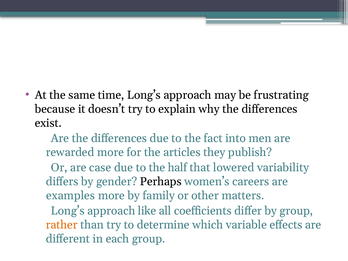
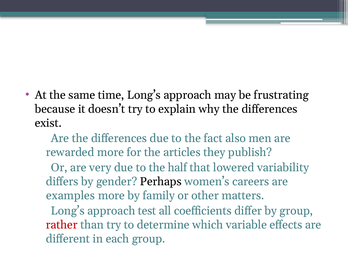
into: into -> also (236, 138)
case: case -> very (100, 168)
like: like -> test (147, 211)
rather colour: orange -> red (62, 225)
